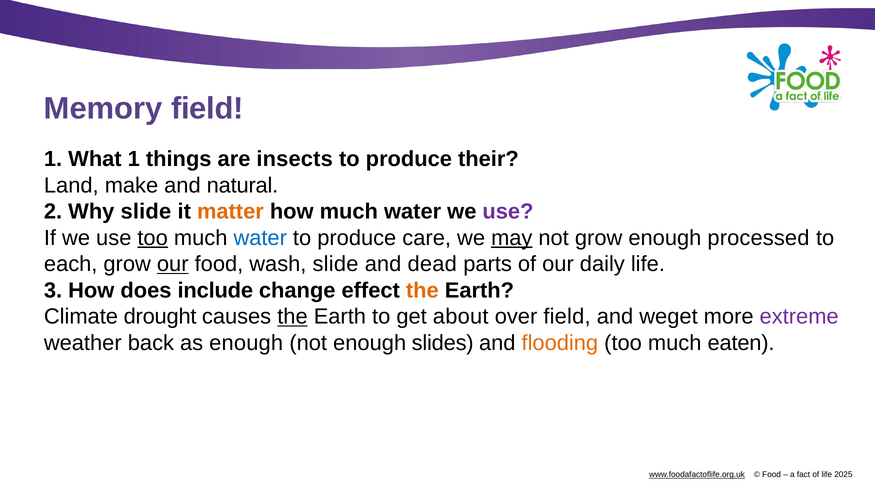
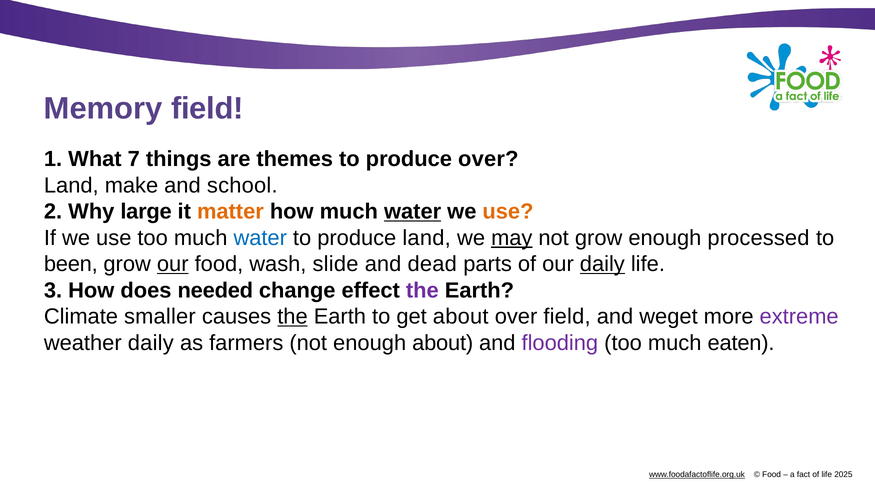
What 1: 1 -> 7 (134, 159)
insects: insects -> themes (295, 159)
produce their: their -> over (488, 159)
natural: natural -> school (242, 185)
Why slide: slide -> large (146, 212)
water underline: none -> present (413, 212)
use colour: purple -> orange (508, 212)
too underline: present -> none (153, 238)
produce care: care -> land (427, 238)
each: each -> been (71, 264)
daily underline: none -> present (602, 264)
include: include -> needed (215, 290)
the colour: orange -> purple (422, 290)
drought: drought -> smaller (160, 317)
weather back: back -> daily (151, 343)
as enough: enough -> farmers (246, 343)
enough slides: slides -> about (443, 343)
flooding colour: orange -> purple (560, 343)
